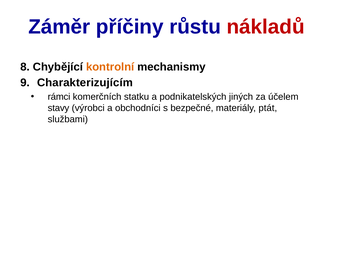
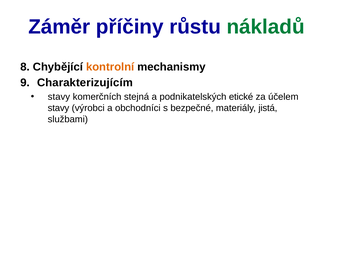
nákladů colour: red -> green (266, 27)
rámci: rámci -> stavy (59, 97)
statku: statku -> stejná (137, 97)
jiných: jiných -> etické (241, 97)
ptát: ptát -> jistá (268, 108)
